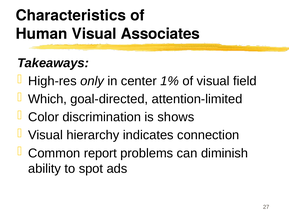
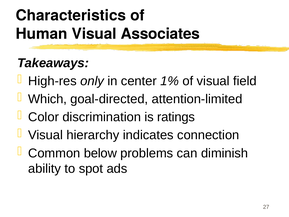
shows: shows -> ratings (176, 117)
report: report -> below (100, 153)
